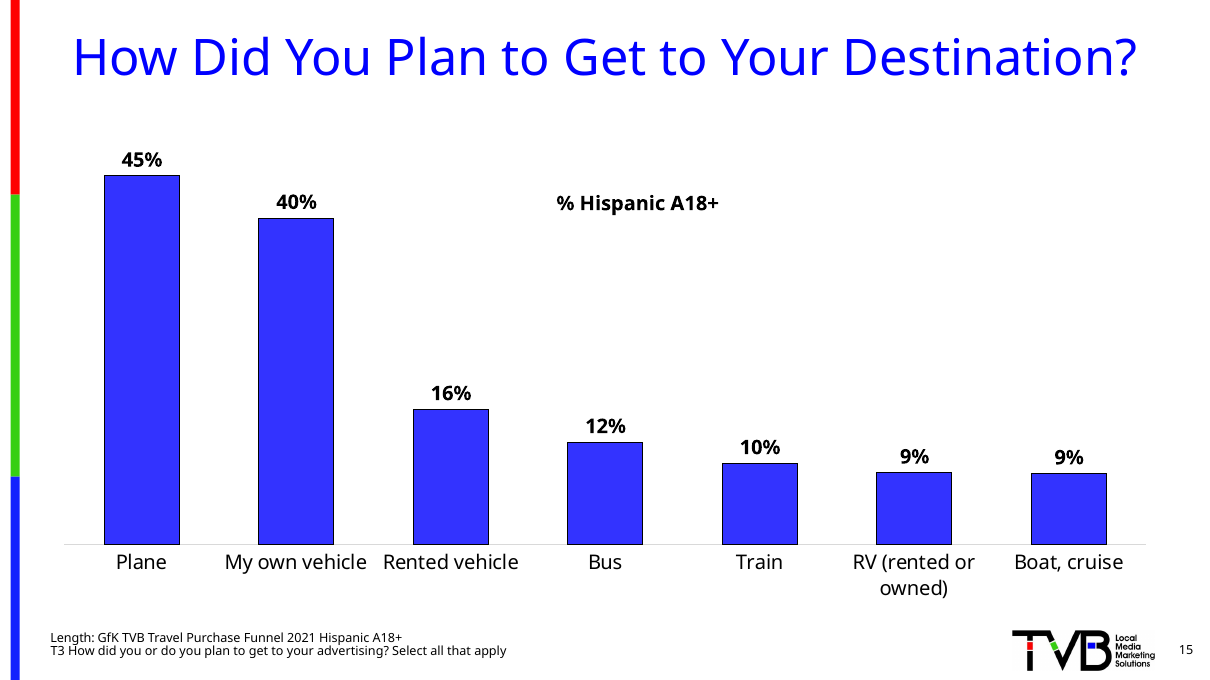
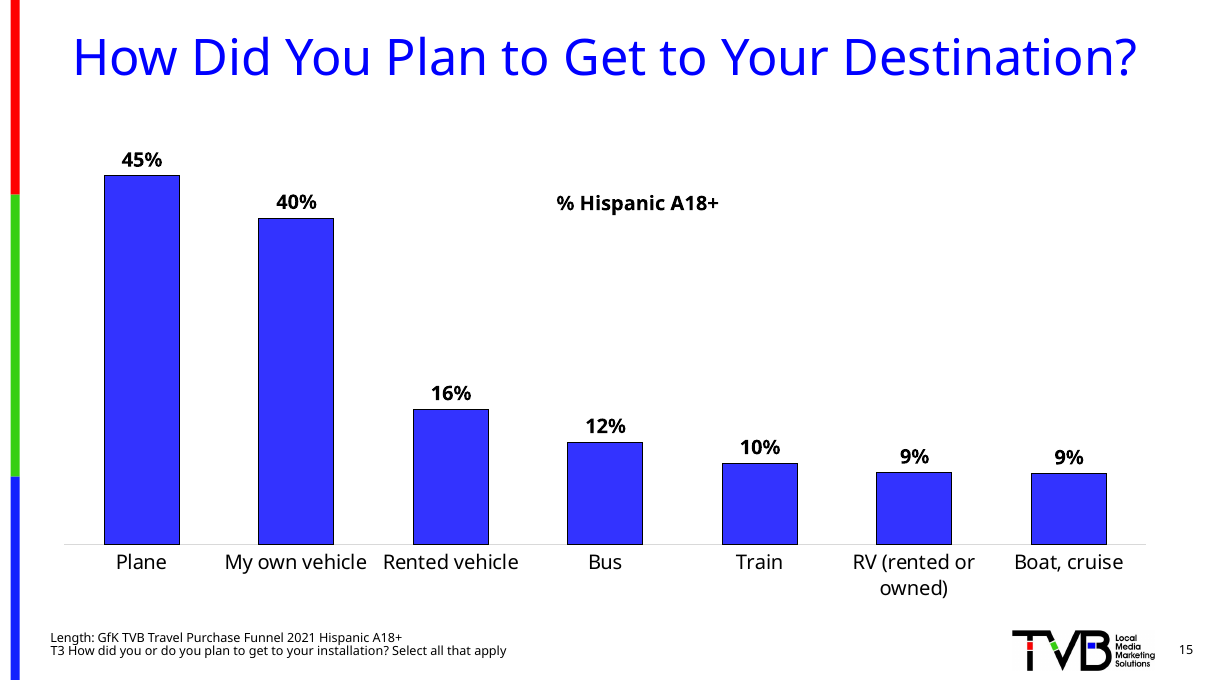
advertising: advertising -> installation (353, 652)
